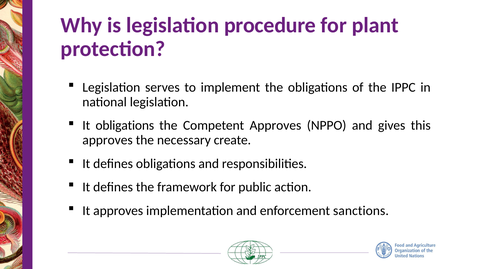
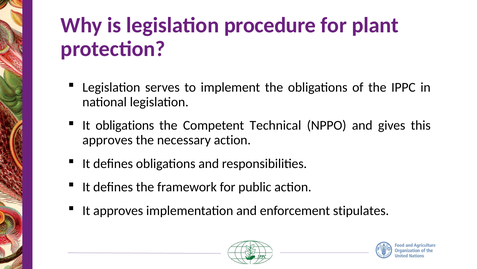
Competent Approves: Approves -> Technical (275, 125)
necessary create: create -> action (232, 140)
sanctions: sanctions -> stipulates (361, 210)
